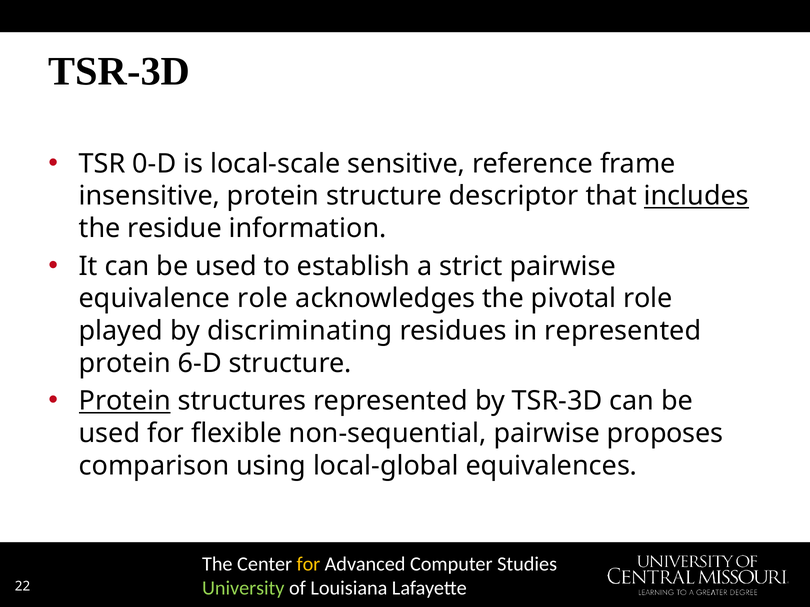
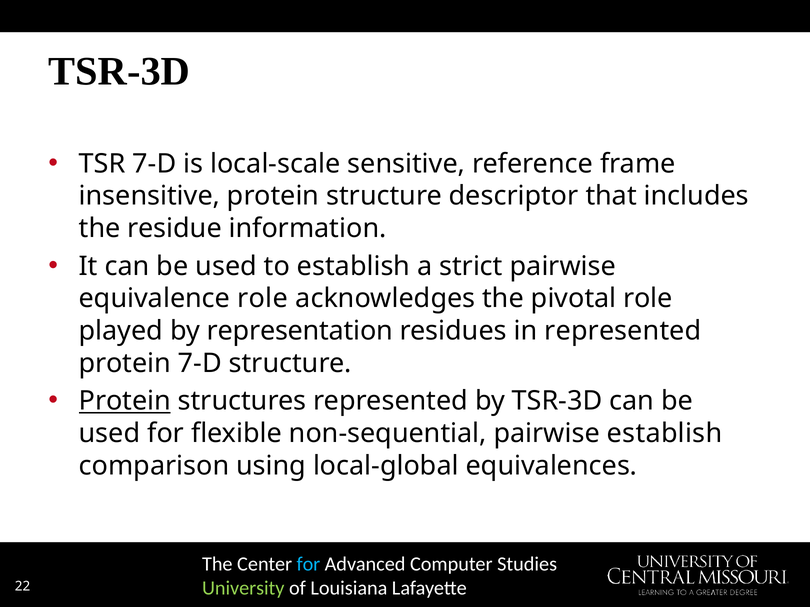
TSR 0-D: 0-D -> 7-D (154, 164)
includes underline: present -> none (696, 196)
discriminating: discriminating -> representation (300, 331)
protein 6-D: 6-D -> 7-D (200, 364)
pairwise proposes: proposes -> establish (665, 434)
for colour: yellow -> light blue (308, 564)
